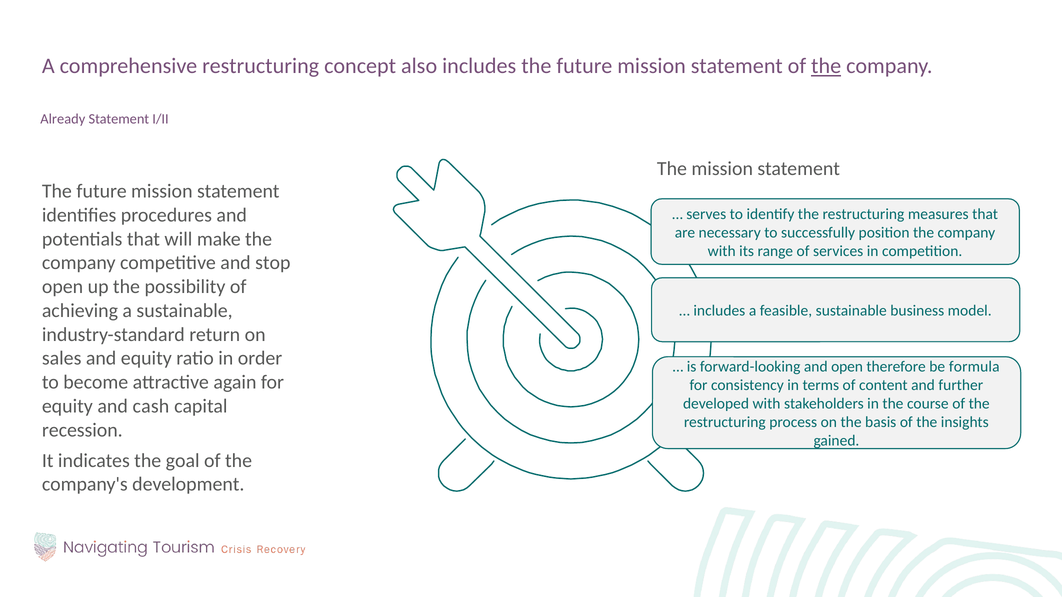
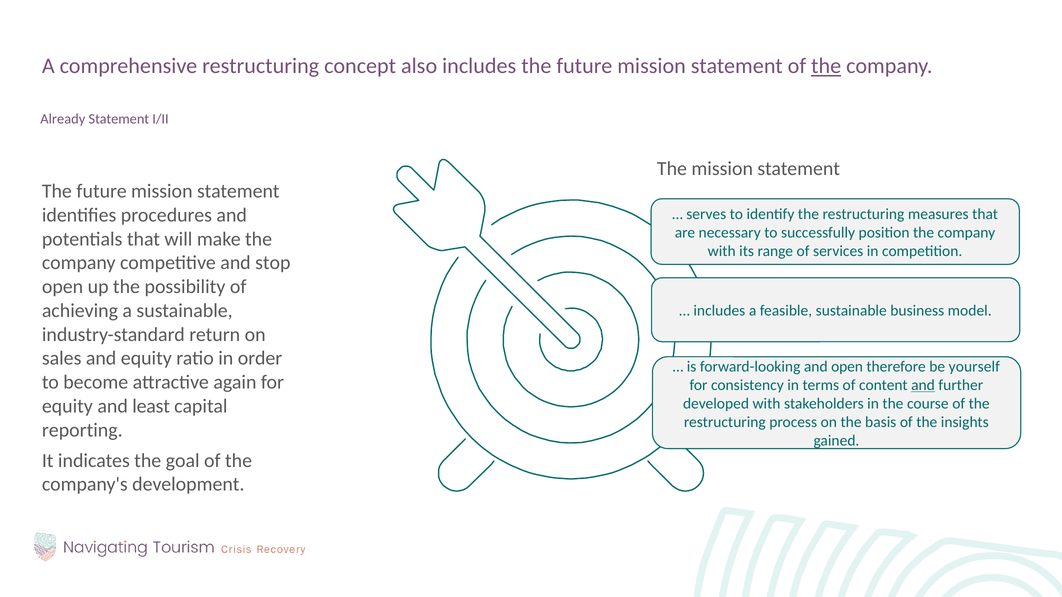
formula: formula -> yourself (974, 367)
and underline: none -> present (923, 385)
cash: cash -> least (151, 406)
recession: recession -> reporting (82, 430)
